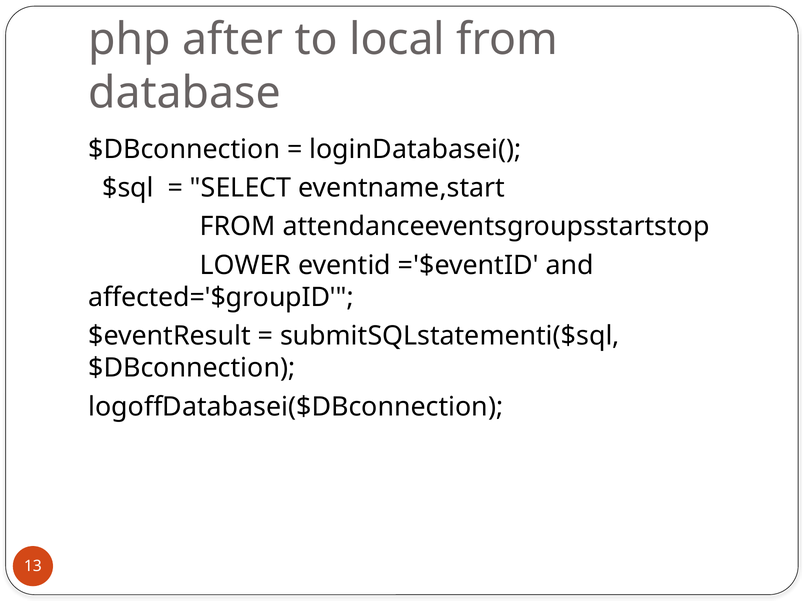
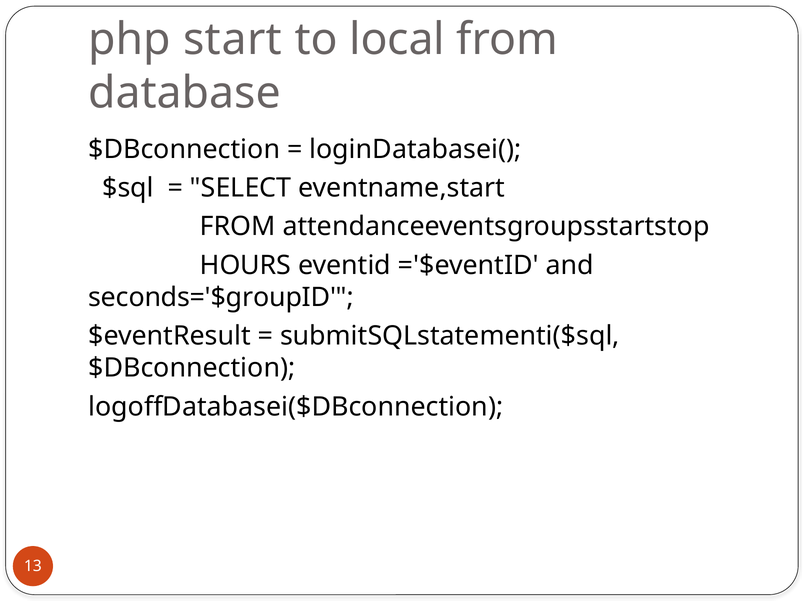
after: after -> start (233, 39)
LOWER: LOWER -> HOURS (245, 265)
affected='$groupID: affected='$groupID -> seconds='$groupID (221, 297)
